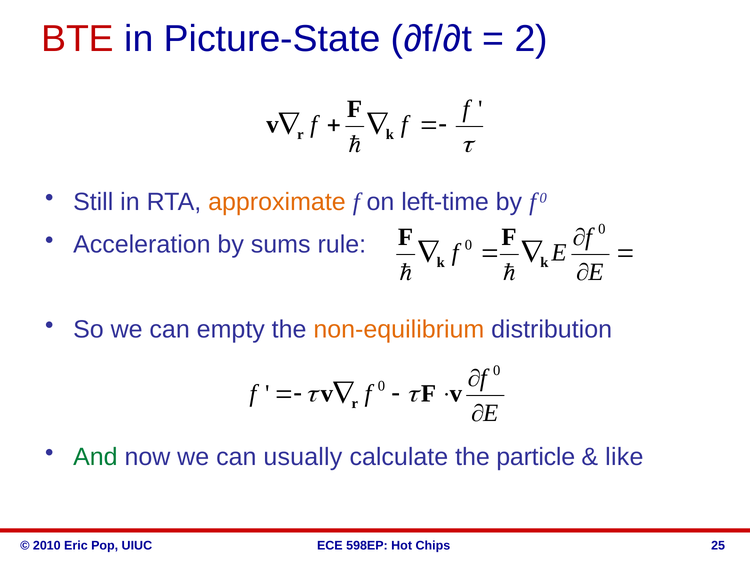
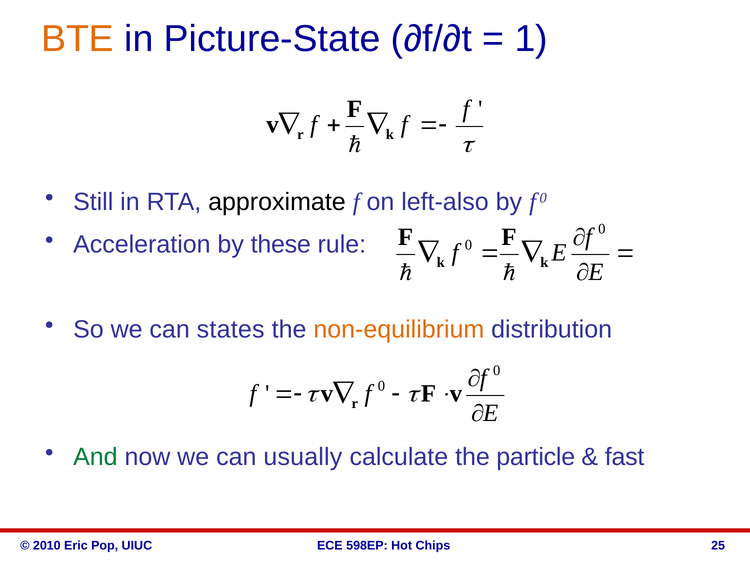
BTE colour: red -> orange (78, 39)
2: 2 -> 1 (531, 39)
approximate colour: orange -> black (277, 202)
left-time: left-time -> left-also (445, 202)
sums: sums -> these (281, 245)
empty: empty -> states (231, 330)
like: like -> fast (625, 457)
